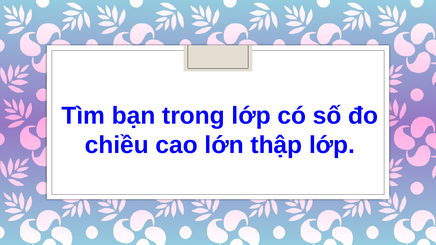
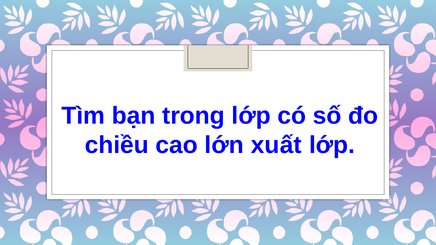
thập: thập -> xuất (276, 145)
